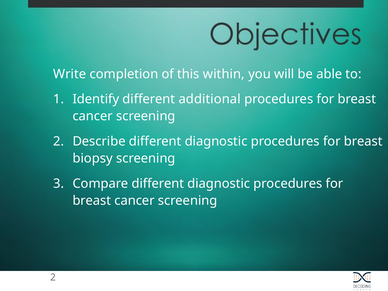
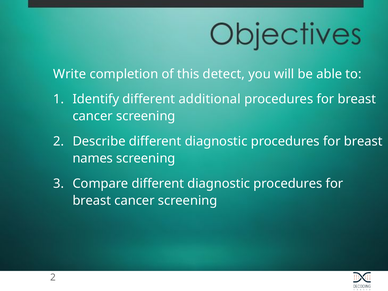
within: within -> detect (224, 74)
biopsy: biopsy -> names (93, 158)
